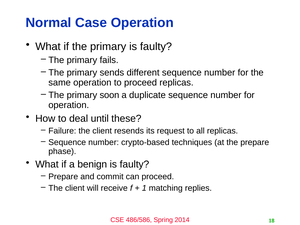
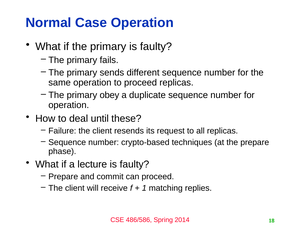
soon: soon -> obey (109, 95)
benign: benign -> lecture (92, 164)
